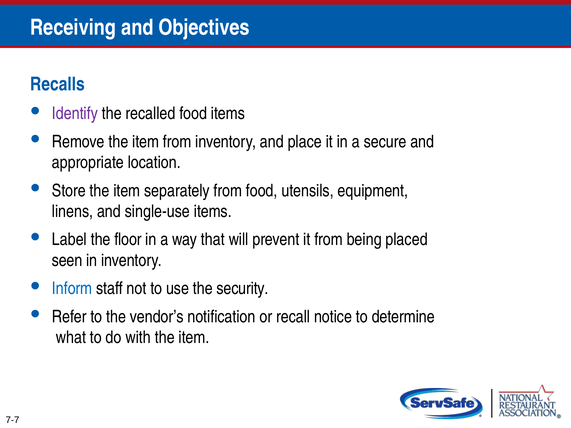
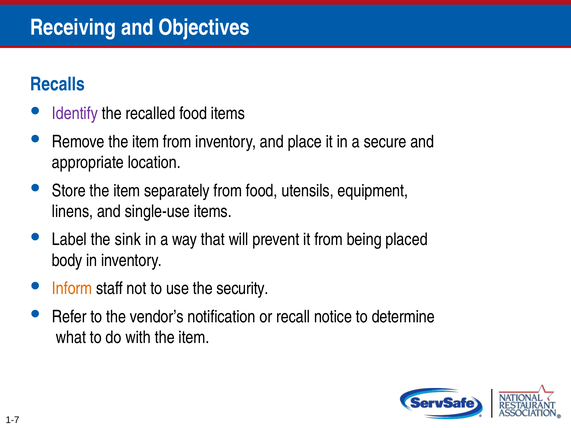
floor: floor -> sink (128, 240)
seen: seen -> body (67, 261)
Inform colour: blue -> orange (72, 289)
7-7: 7-7 -> 1-7 (12, 420)
